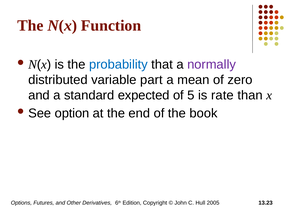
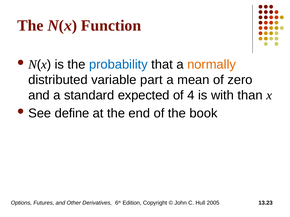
normally colour: purple -> orange (212, 65)
5: 5 -> 4 (191, 96)
rate: rate -> with (222, 96)
option: option -> define (72, 114)
